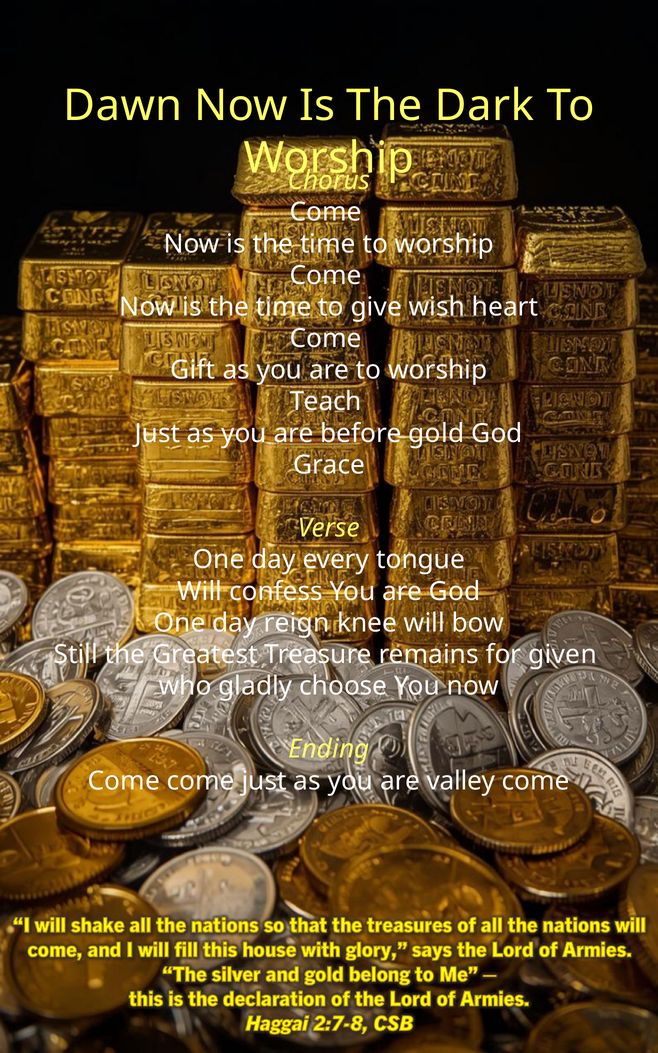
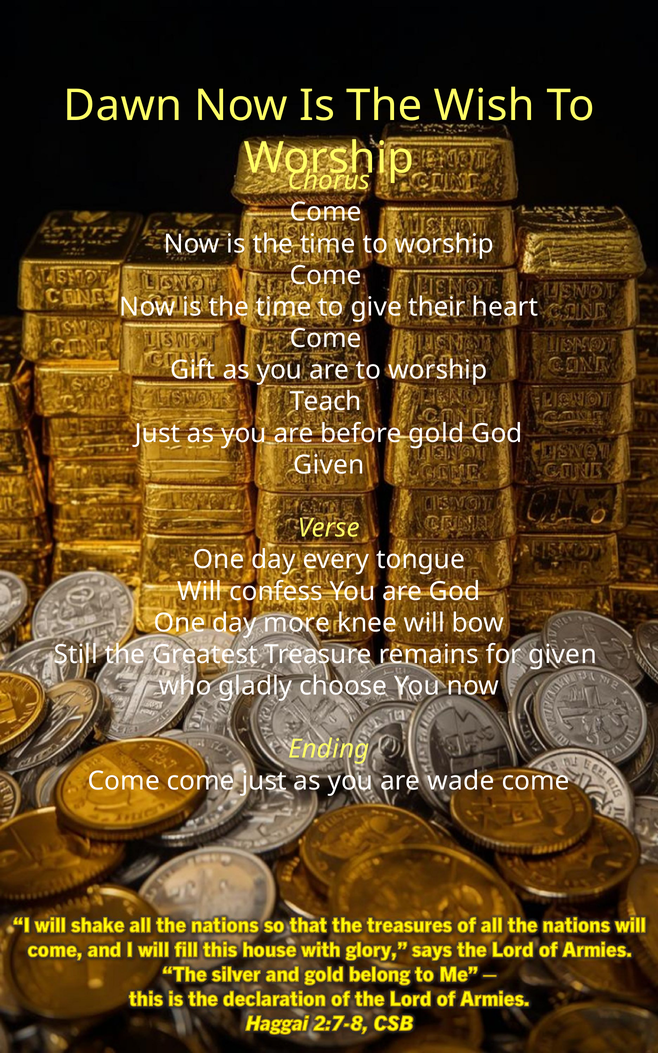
Dark: Dark -> Wish (484, 106)
wish: wish -> their (437, 307)
Grace: Grace -> Given (329, 465)
reign: reign -> more (297, 623)
valley: valley -> wade (461, 781)
